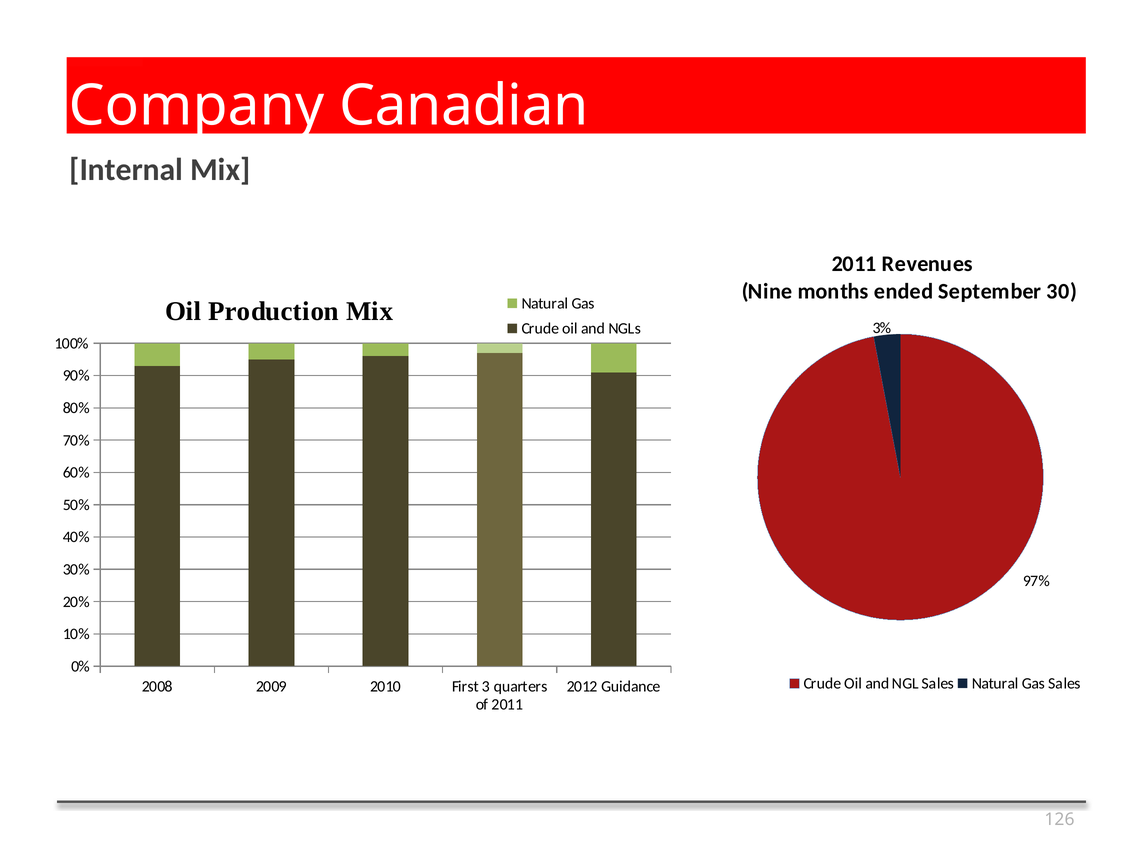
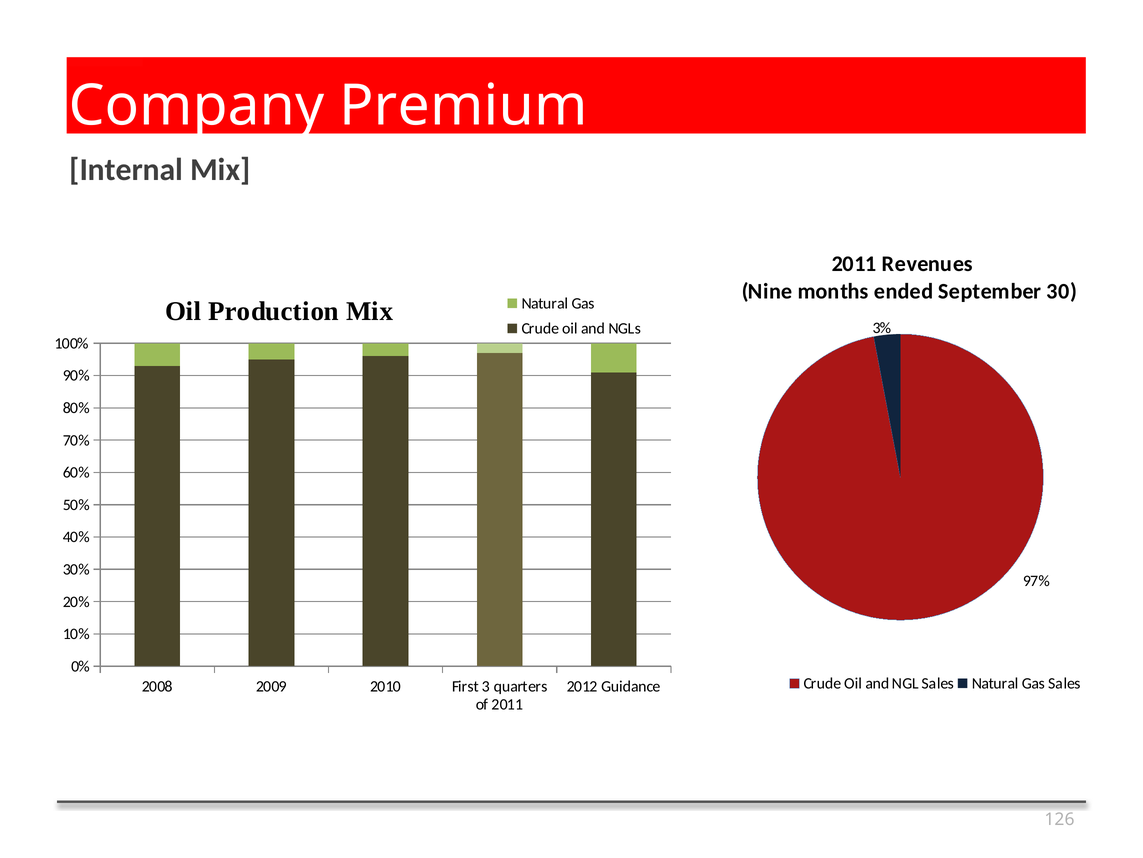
Canadian: Canadian -> Premium (463, 106)
